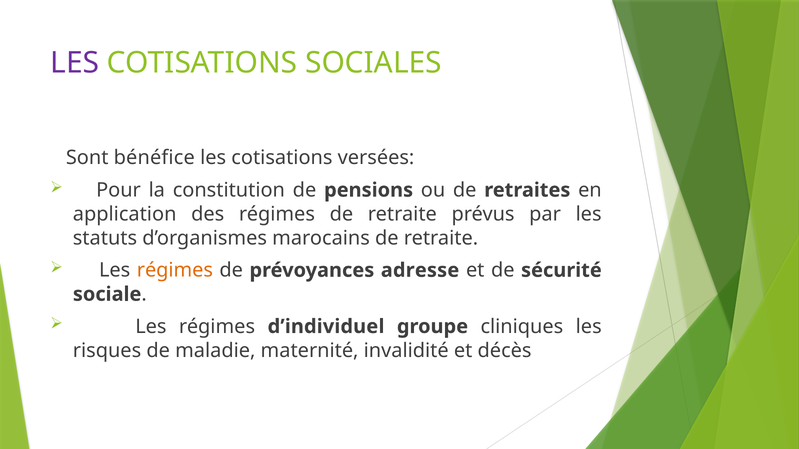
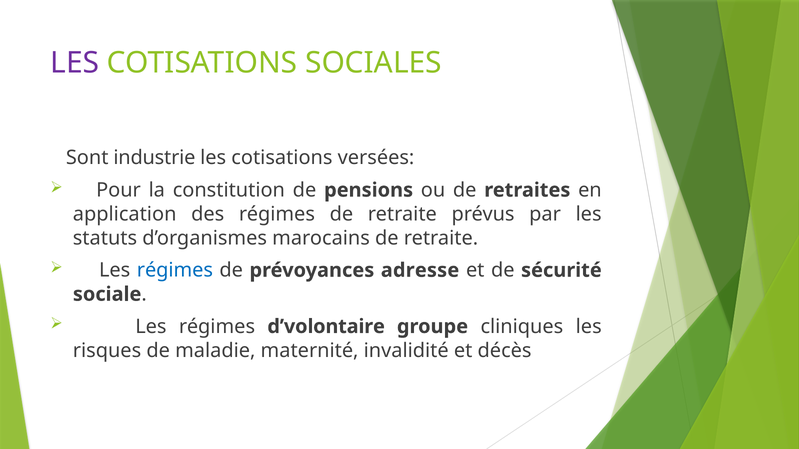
bénéfice: bénéfice -> industrie (154, 158)
régimes colour: orange -> blue (175, 271)
d’individuel: d’individuel -> d’volontaire (326, 327)
